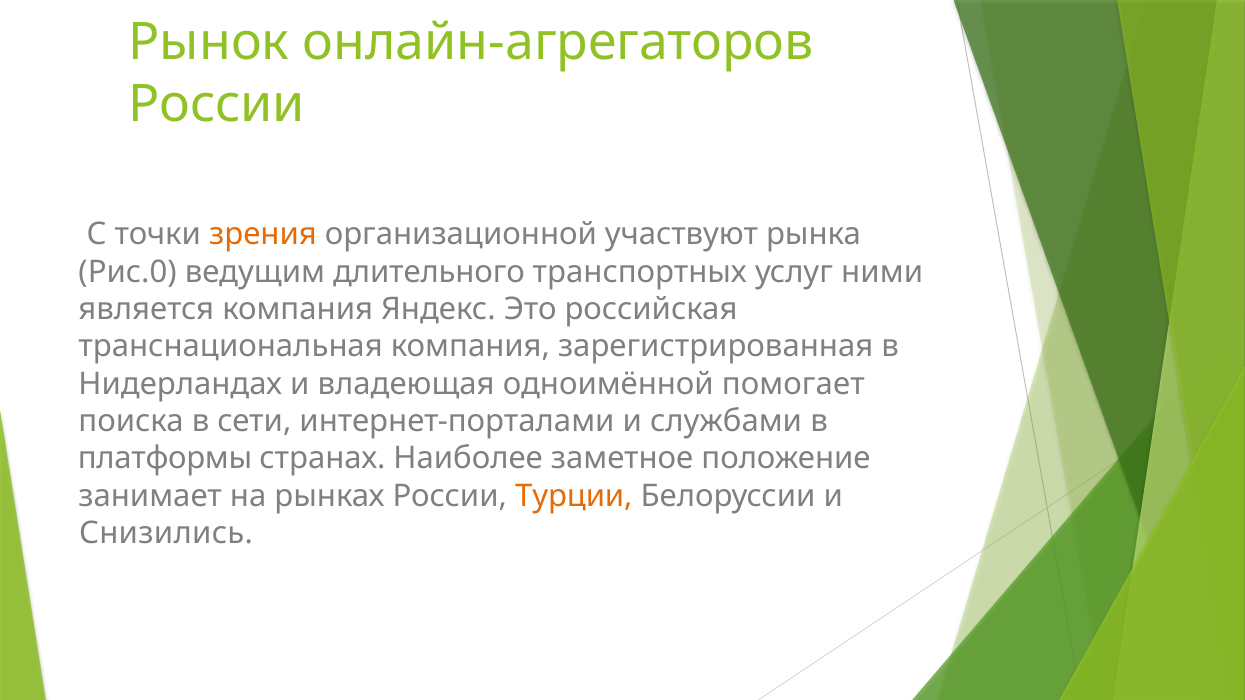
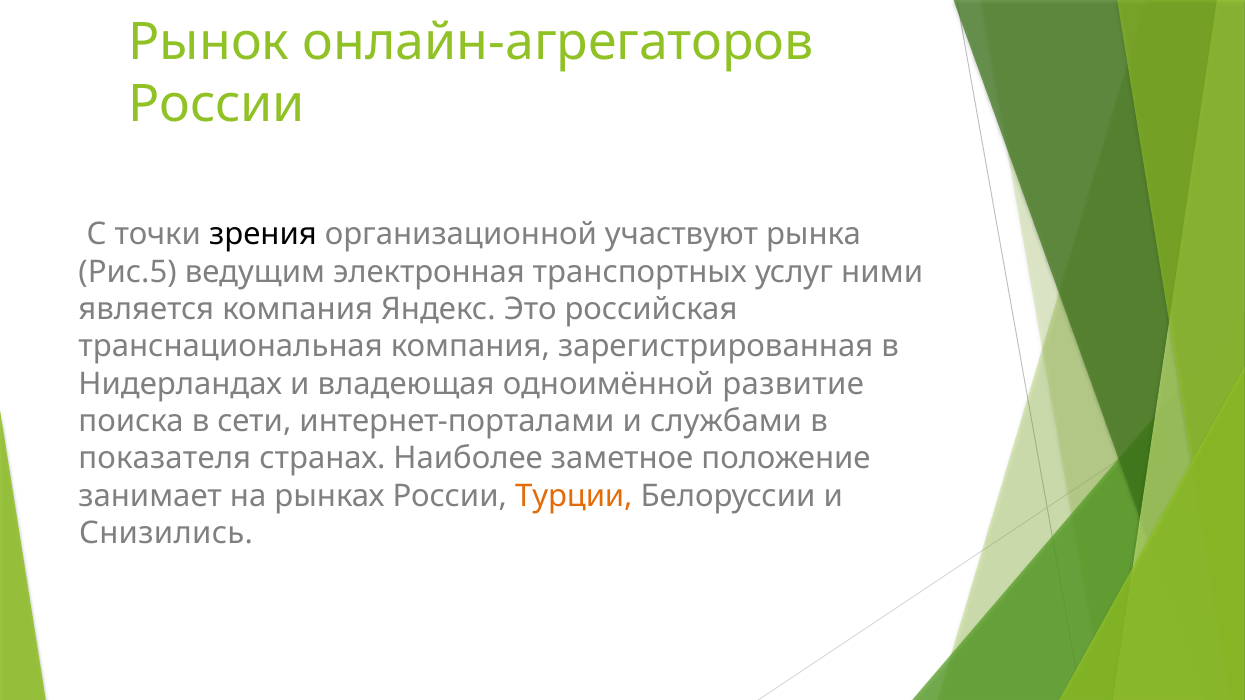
зрения colour: orange -> black (263, 235)
Рис.0: Рис.0 -> Рис.5 (128, 272)
длительного: длительного -> электронная (429, 272)
помогает: помогает -> развитие (793, 384)
платформы: платформы -> показателя (165, 459)
